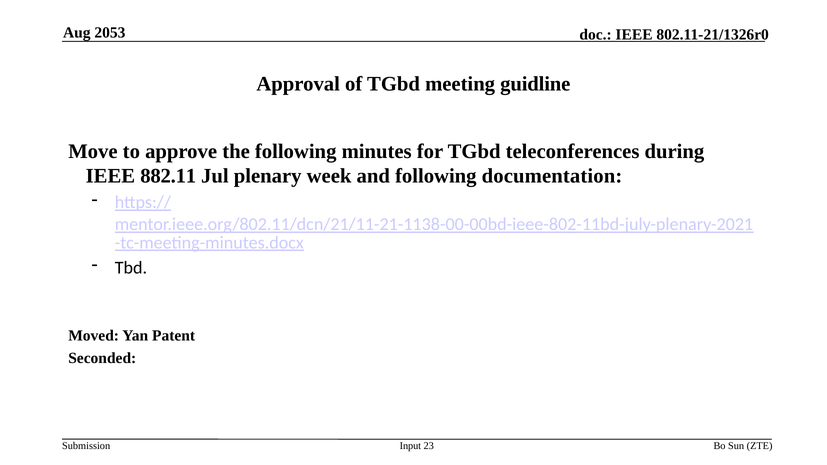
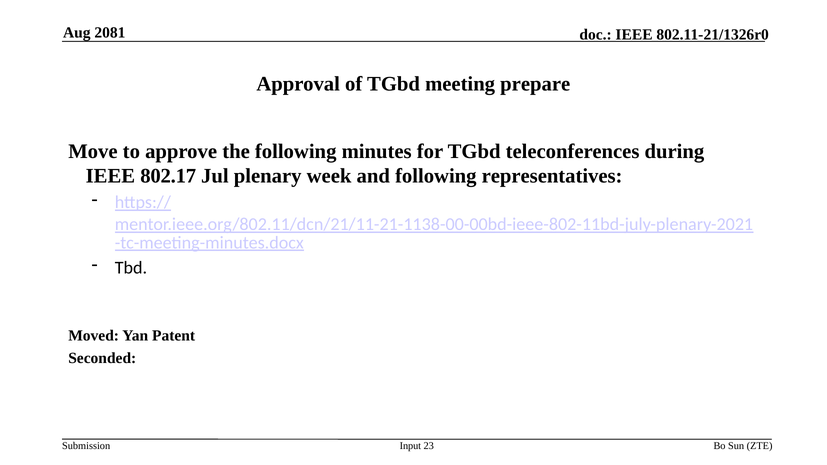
2053: 2053 -> 2081 (110, 33)
guidline: guidline -> prepare (535, 84)
882.11: 882.11 -> 802.17 (168, 176)
documentation: documentation -> representatives (552, 176)
